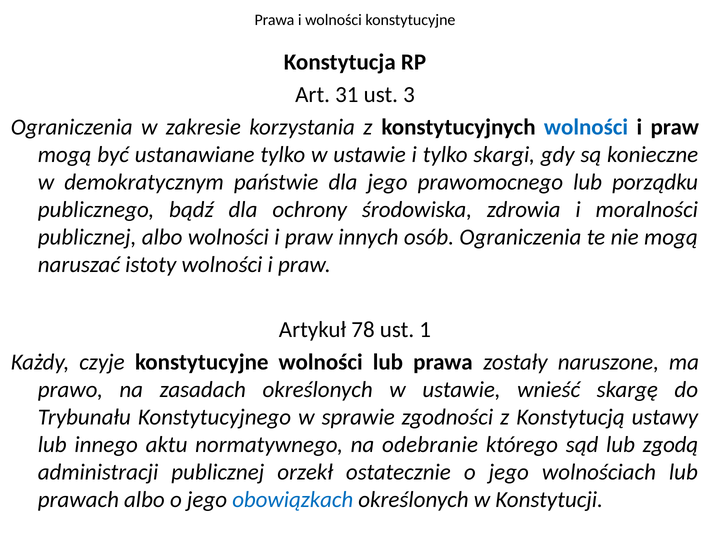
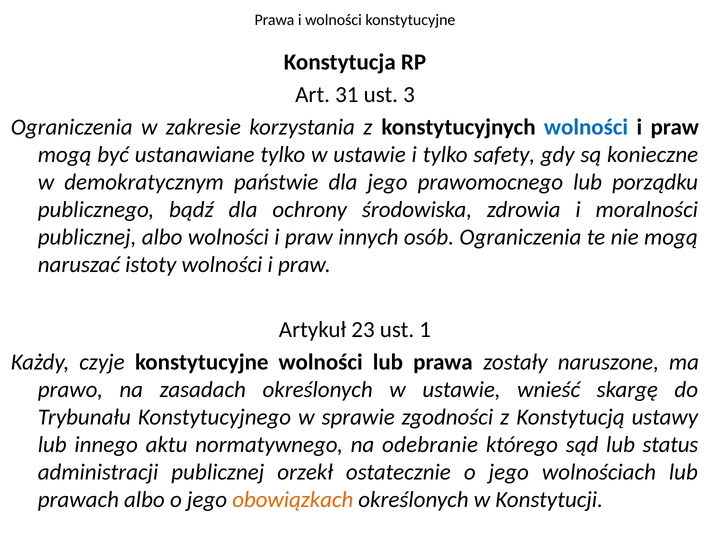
skargi: skargi -> safety (504, 155)
78: 78 -> 23 (363, 330)
zgodą: zgodą -> status (670, 445)
obowiązkach colour: blue -> orange (293, 500)
